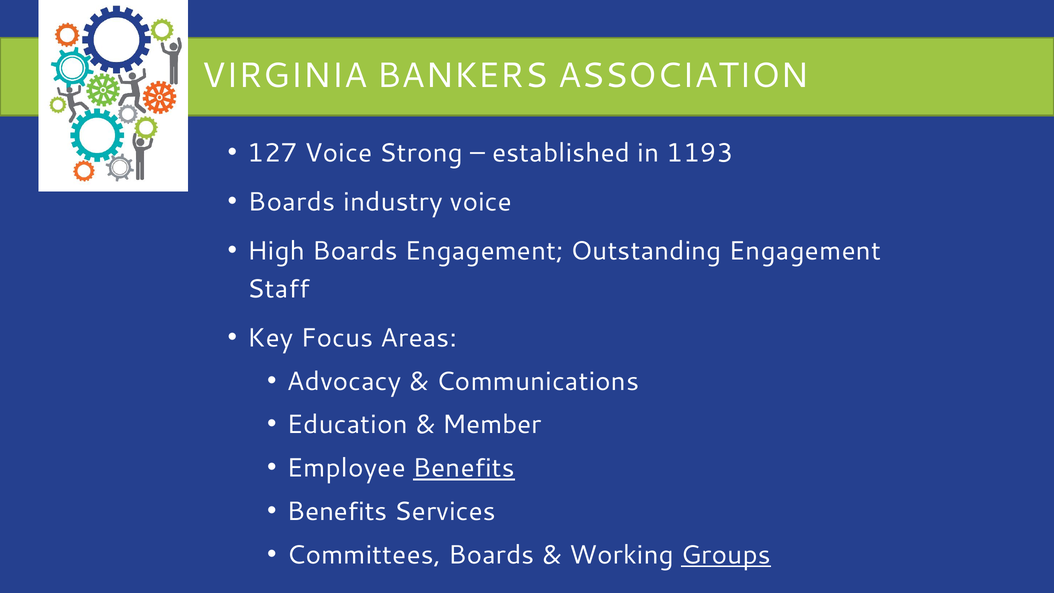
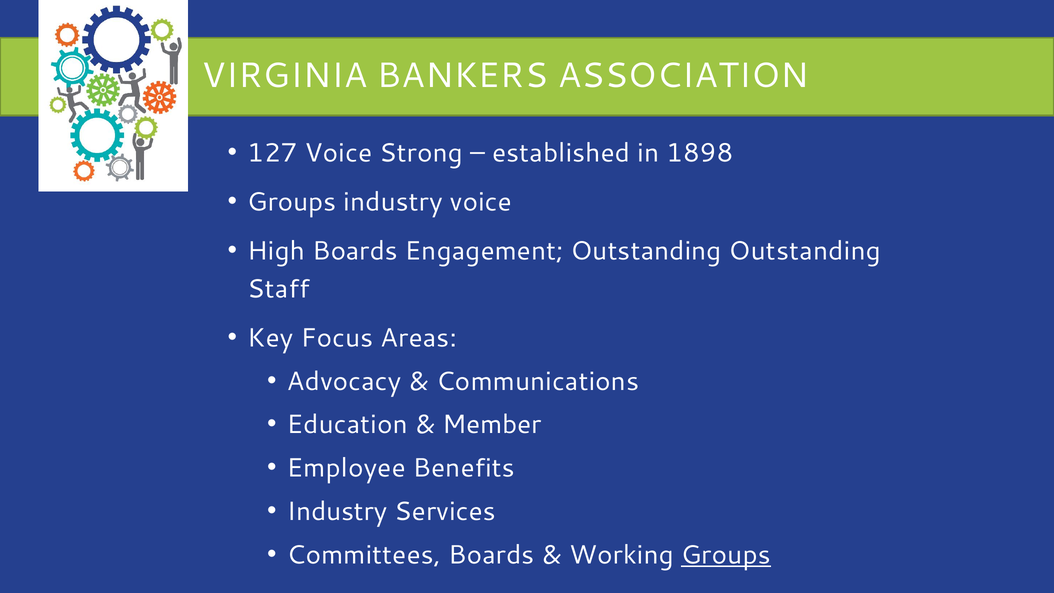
1193: 1193 -> 1898 (700, 153)
Boards: Boards -> Groups (292, 202)
Outstanding Engagement: Engagement -> Outstanding (805, 251)
Benefits underline: present -> none (464, 468)
Benefits: Benefits -> Industry (337, 511)
